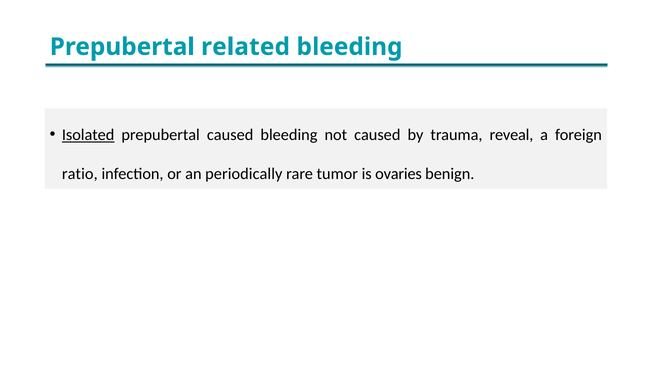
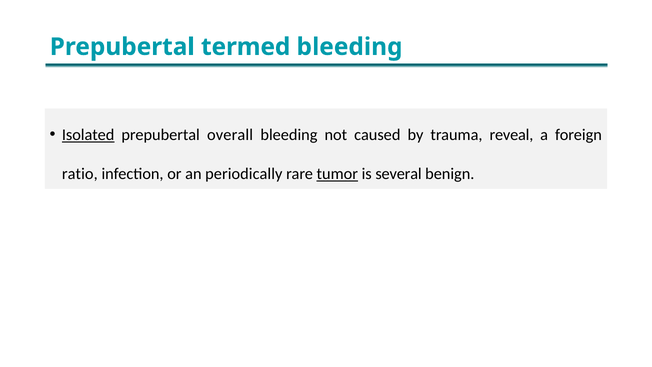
related: related -> termed (246, 47)
prepubertal caused: caused -> overall (230, 135)
tumor underline: none -> present (337, 174)
ovaries: ovaries -> several (399, 174)
